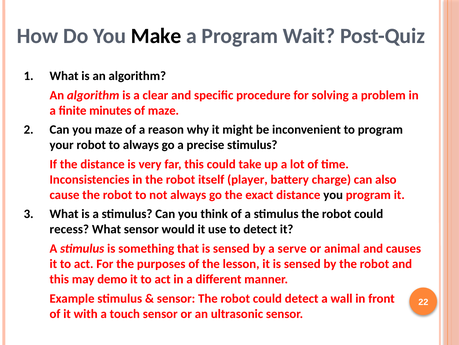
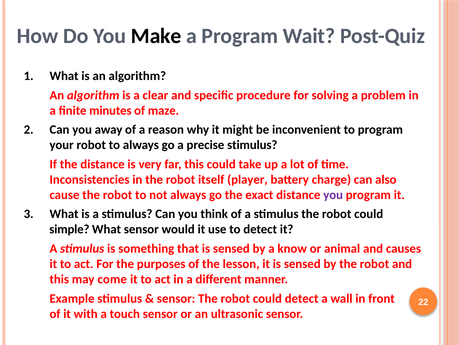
you maze: maze -> away (109, 129)
you colour: black -> purple (333, 194)
recess: recess -> simple (69, 229)
serve: serve -> know (292, 248)
demo: demo -> come (112, 279)
